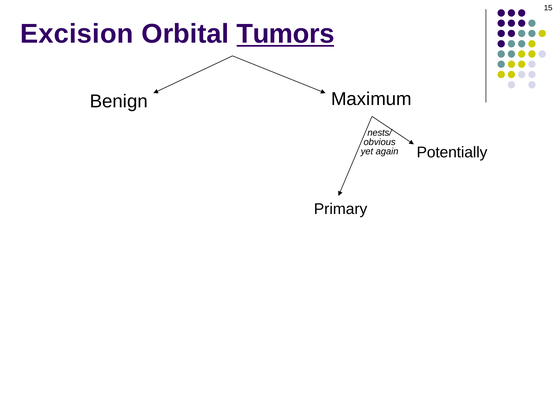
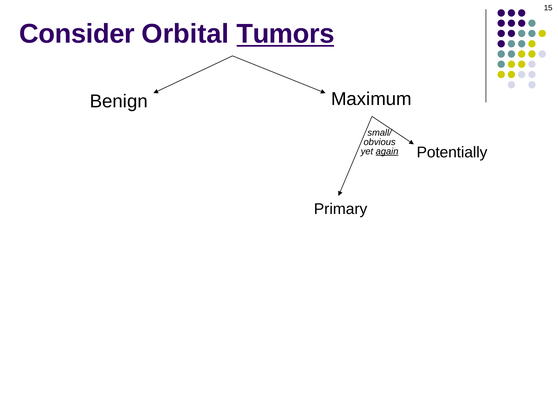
Excision: Excision -> Consider (77, 34)
nests/: nests/ -> small/ (380, 133)
again underline: none -> present (387, 151)
